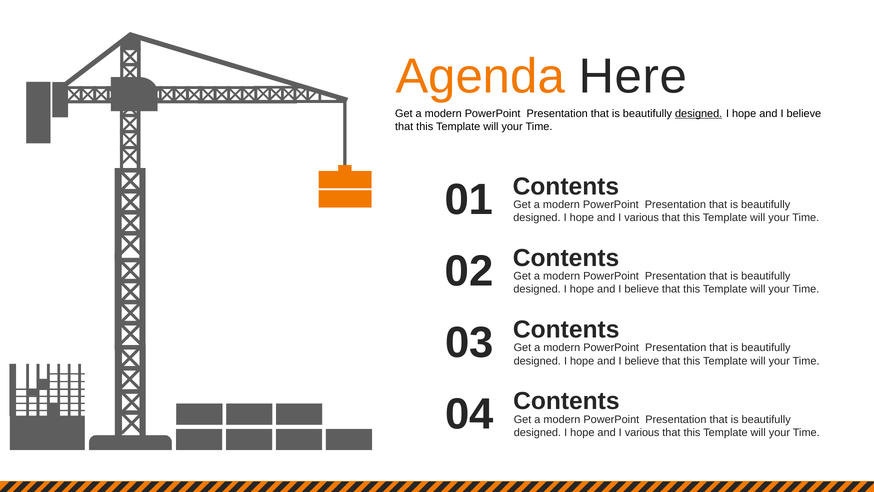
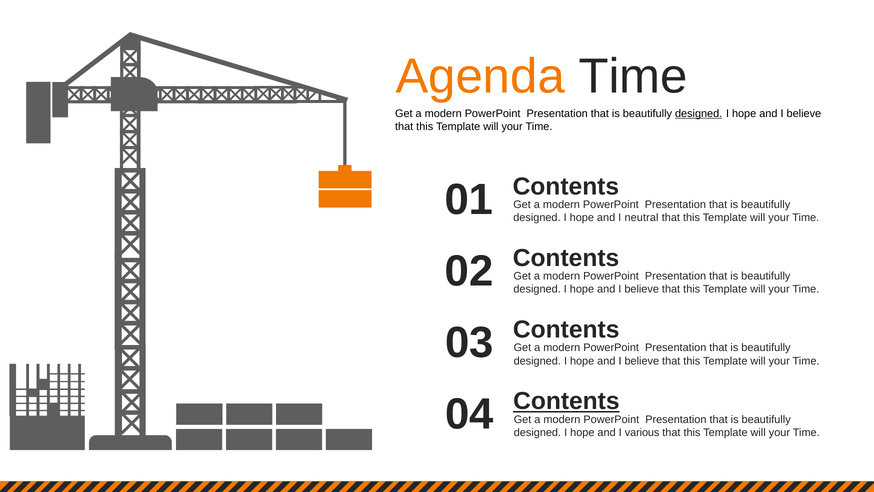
Agenda Here: Here -> Time (633, 76)
various: various -> neutral (642, 217)
Contents underline: none -> present (566, 401)
